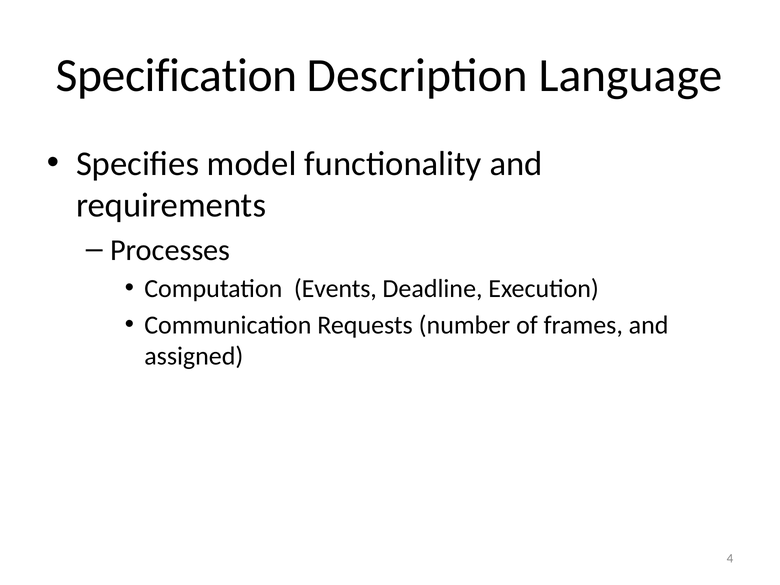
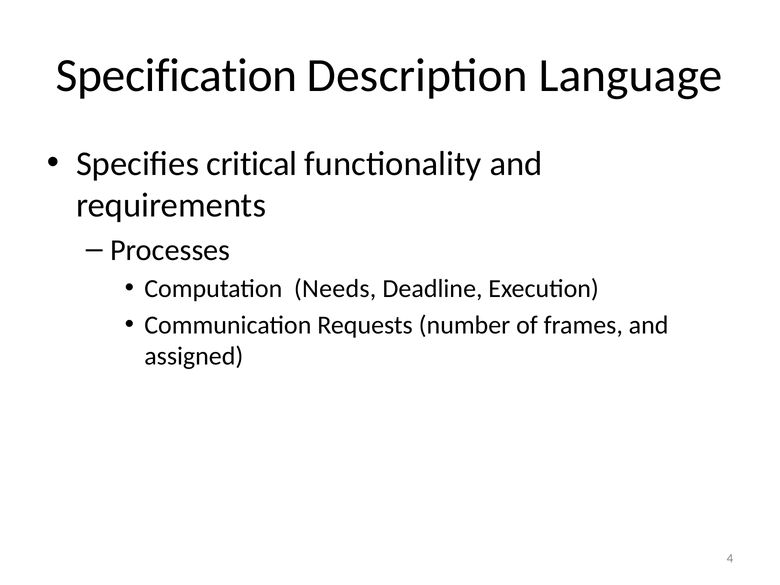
model: model -> critical (252, 164)
Events: Events -> Needs (335, 289)
